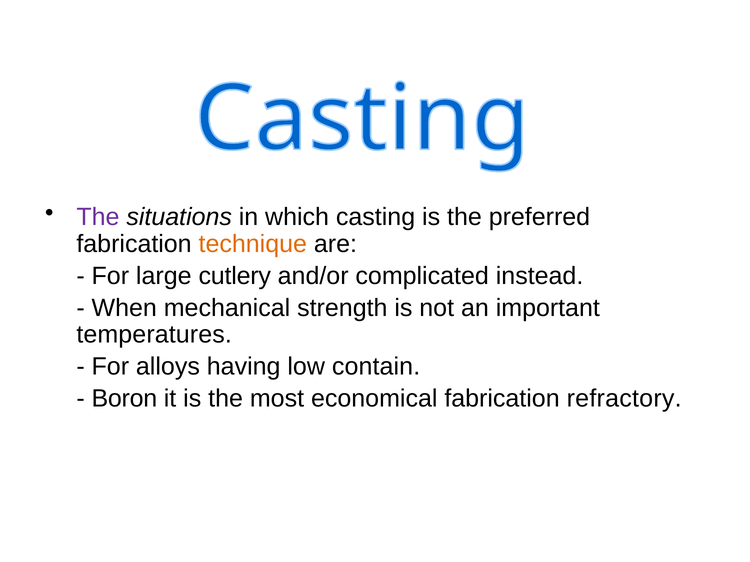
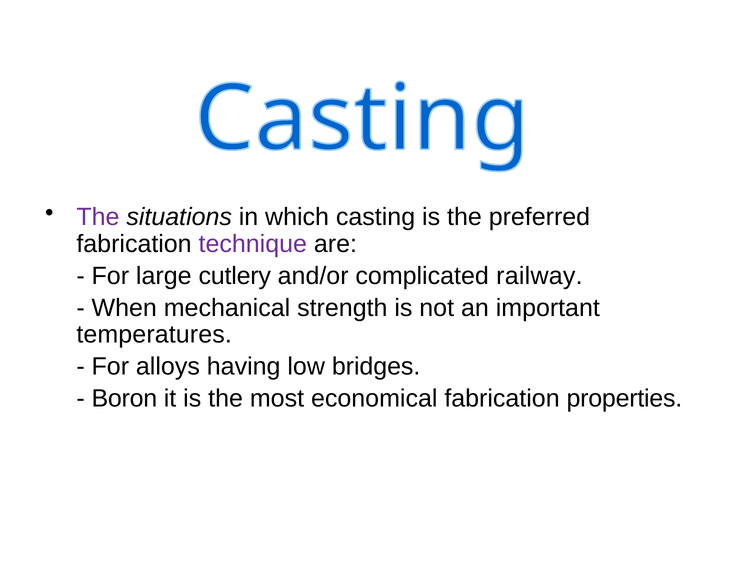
technique colour: orange -> purple (253, 244)
instead: instead -> railway (539, 276)
contain: contain -> bridges (376, 367)
refractory: refractory -> properties (624, 399)
